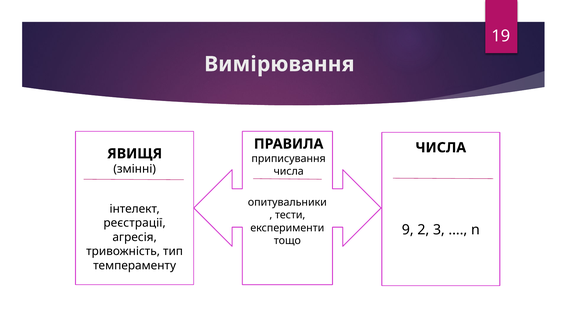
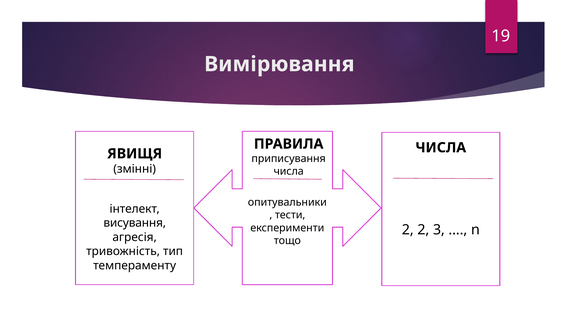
реєстрації: реєстрації -> висування (135, 223)
9: 9 -> 2 (408, 230)
